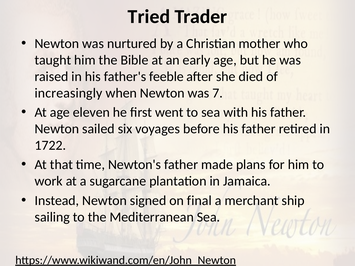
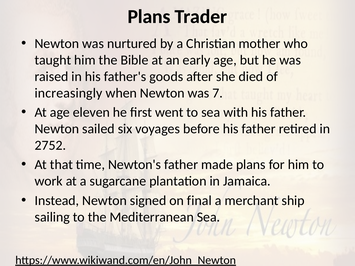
Tried: Tried -> Plans (149, 17)
feeble: feeble -> goods (166, 77)
1722: 1722 -> 2752 (50, 146)
